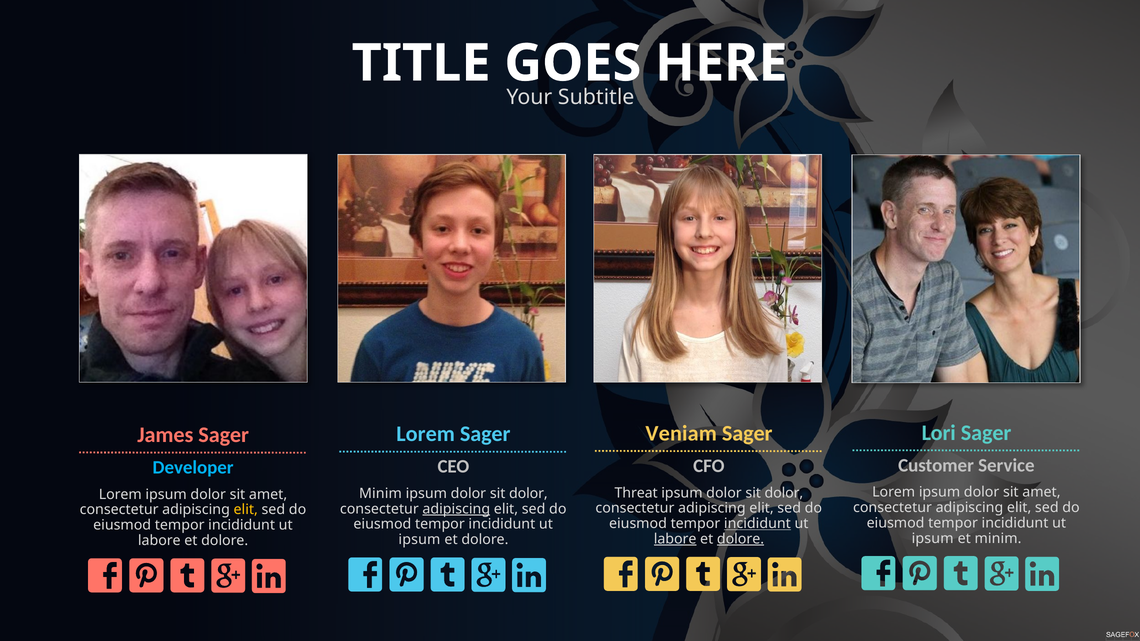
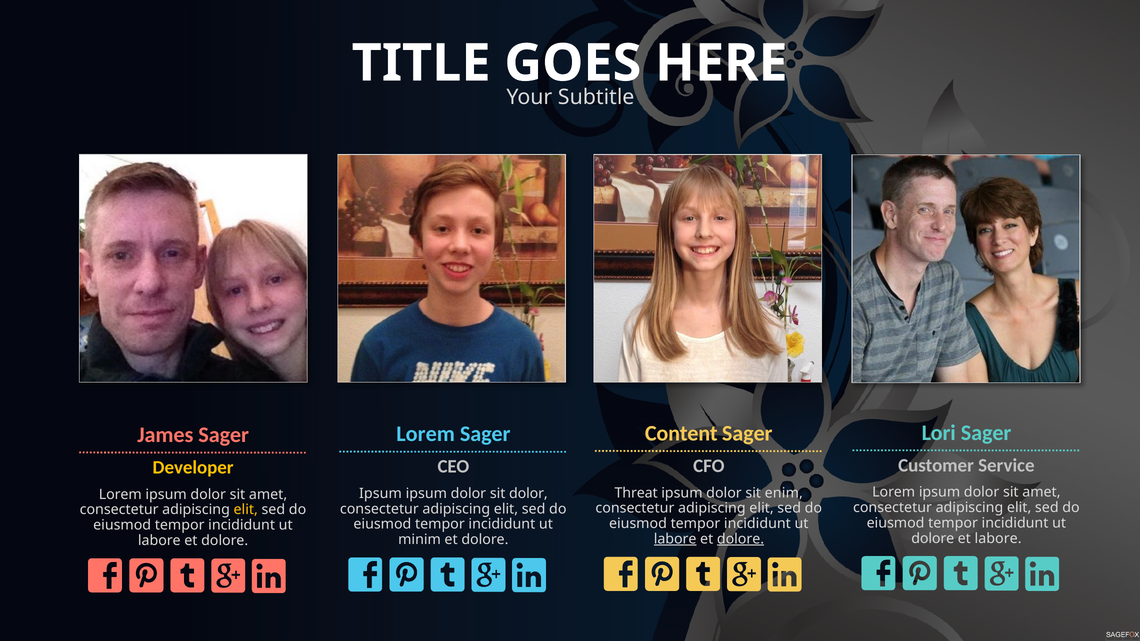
Veniam: Veniam -> Content (681, 434)
Developer colour: light blue -> yellow (193, 468)
dolor: dolor -> enim (784, 493)
Minim: Minim -> Ipsum (380, 494)
adipiscing underline: present -> none (456, 509)
incididunt underline: present -> none (757, 524)
ipsum: ipsum -> dolore (933, 539)
et minim: minim -> labore (998, 539)
ipsum: ipsum -> minim (420, 540)
